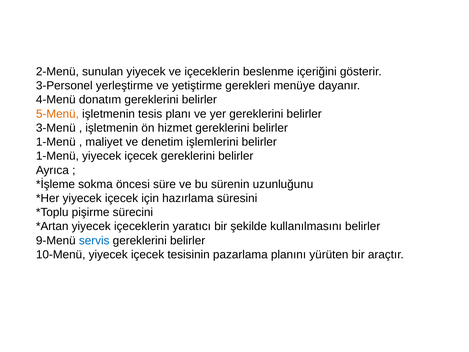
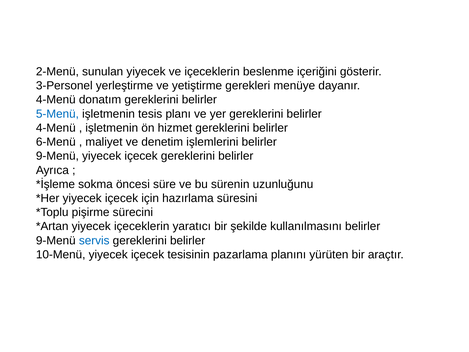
5-Menü colour: orange -> blue (57, 114)
3-Menü: 3-Menü -> 4-Menü (56, 128)
1-Menü: 1-Menü -> 6-Menü (56, 142)
1-Menü: 1-Menü -> 9-Menü (57, 156)
